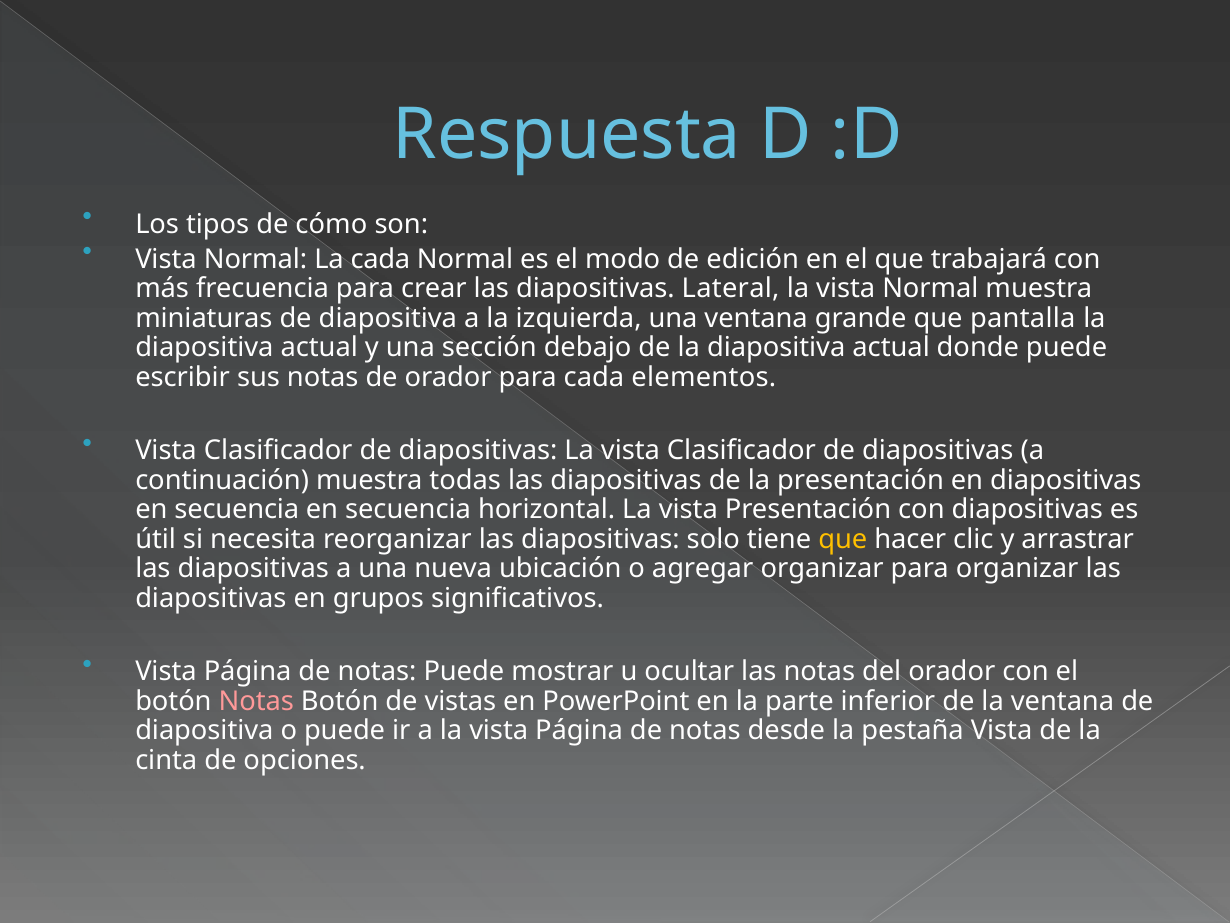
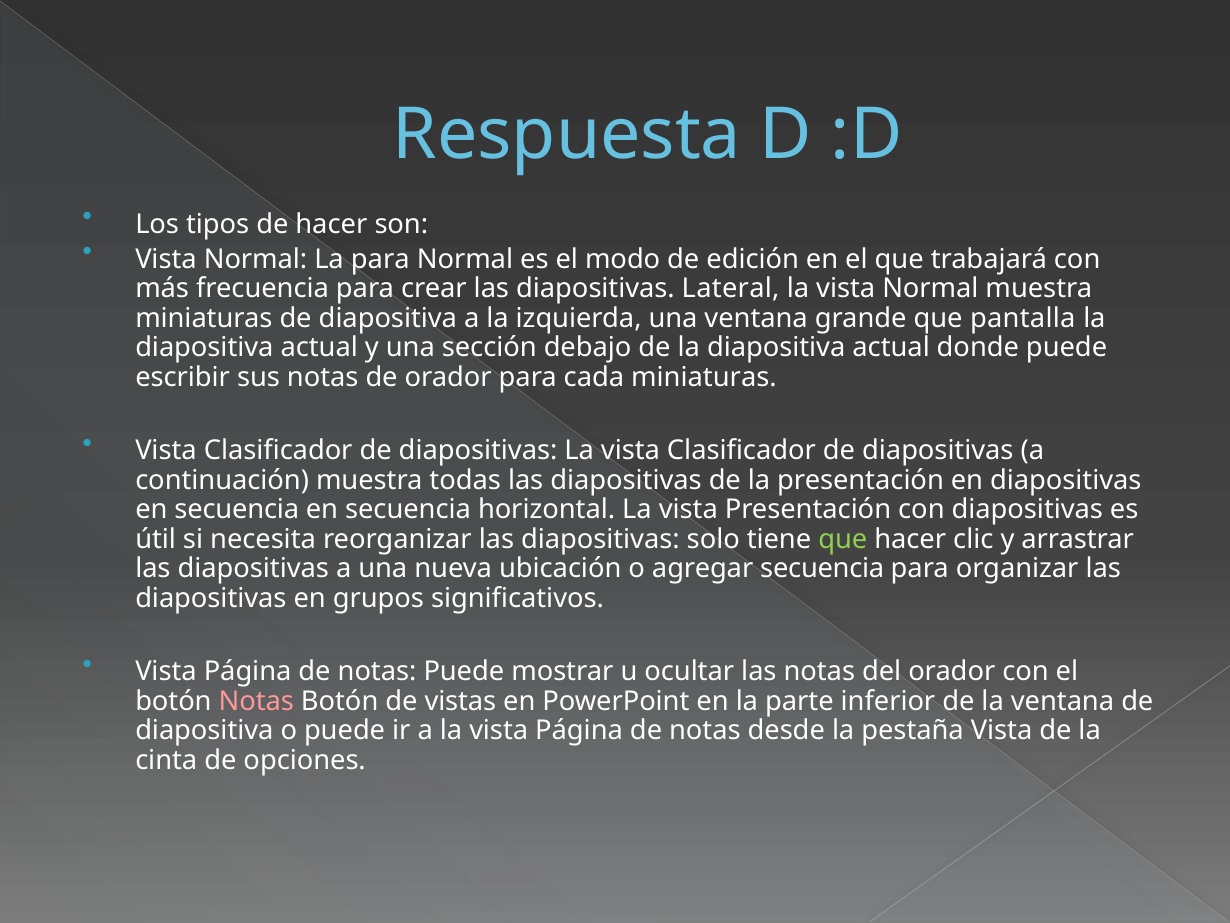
de cómo: cómo -> hacer (331, 224)
La cada: cada -> para (380, 259)
cada elementos: elementos -> miniaturas (704, 377)
que colour: yellow -> light green (843, 539)
agregar organizar: organizar -> secuencia (822, 568)
